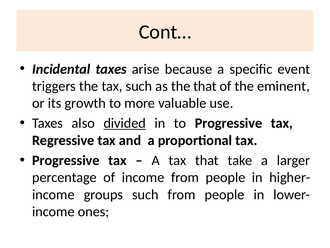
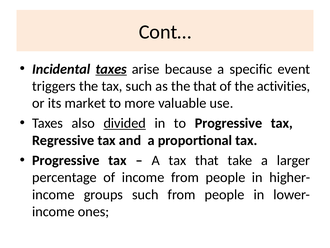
taxes underline: none -> present (111, 69)
eminent: eminent -> activities (284, 86)
growth: growth -> market (85, 103)
